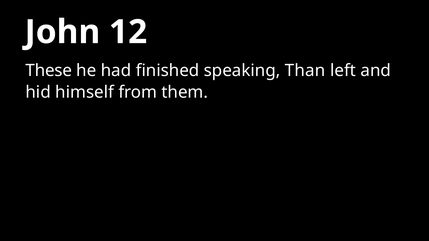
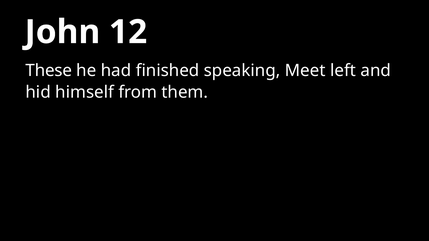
Than: Than -> Meet (305, 71)
